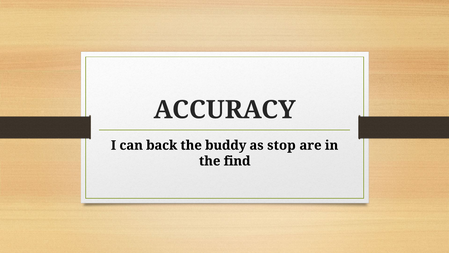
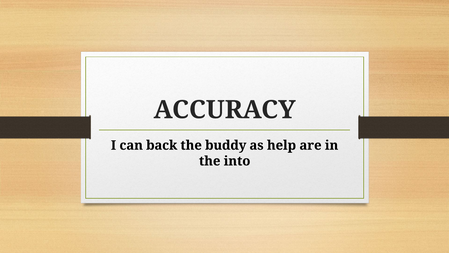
stop: stop -> help (282, 145)
find: find -> into (237, 161)
